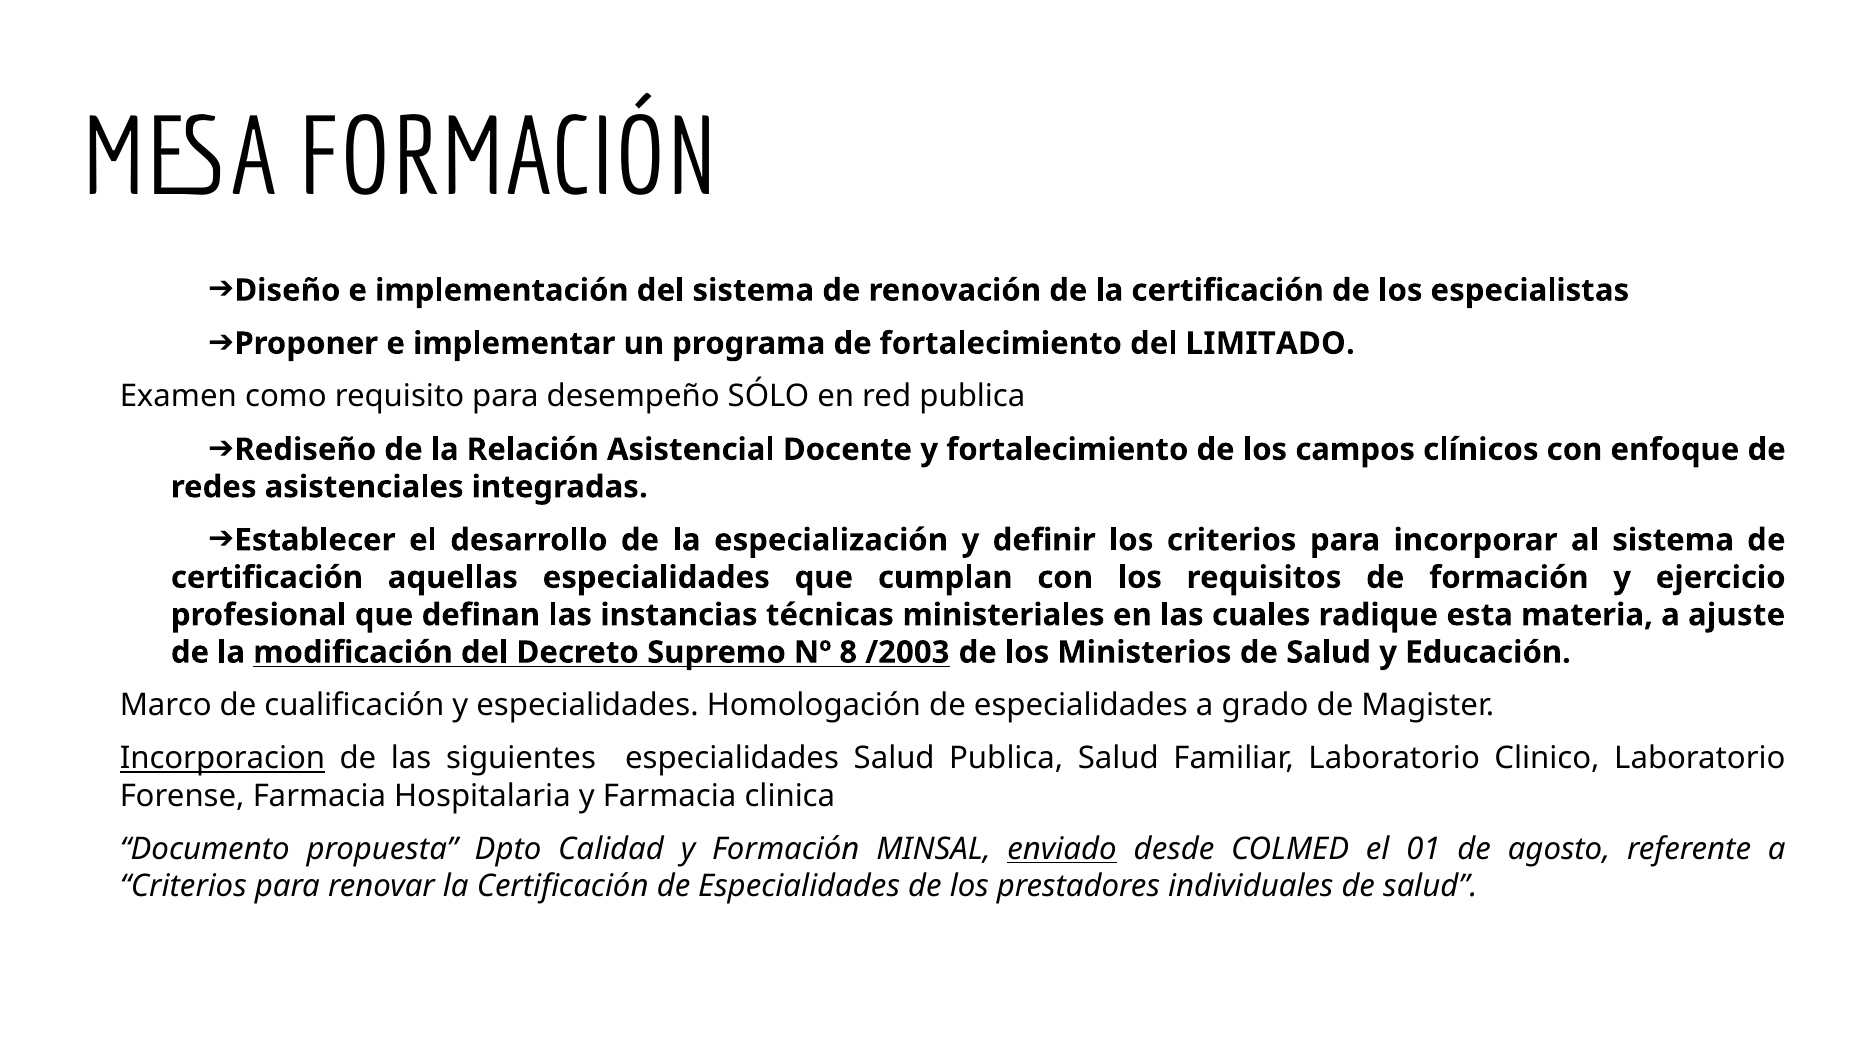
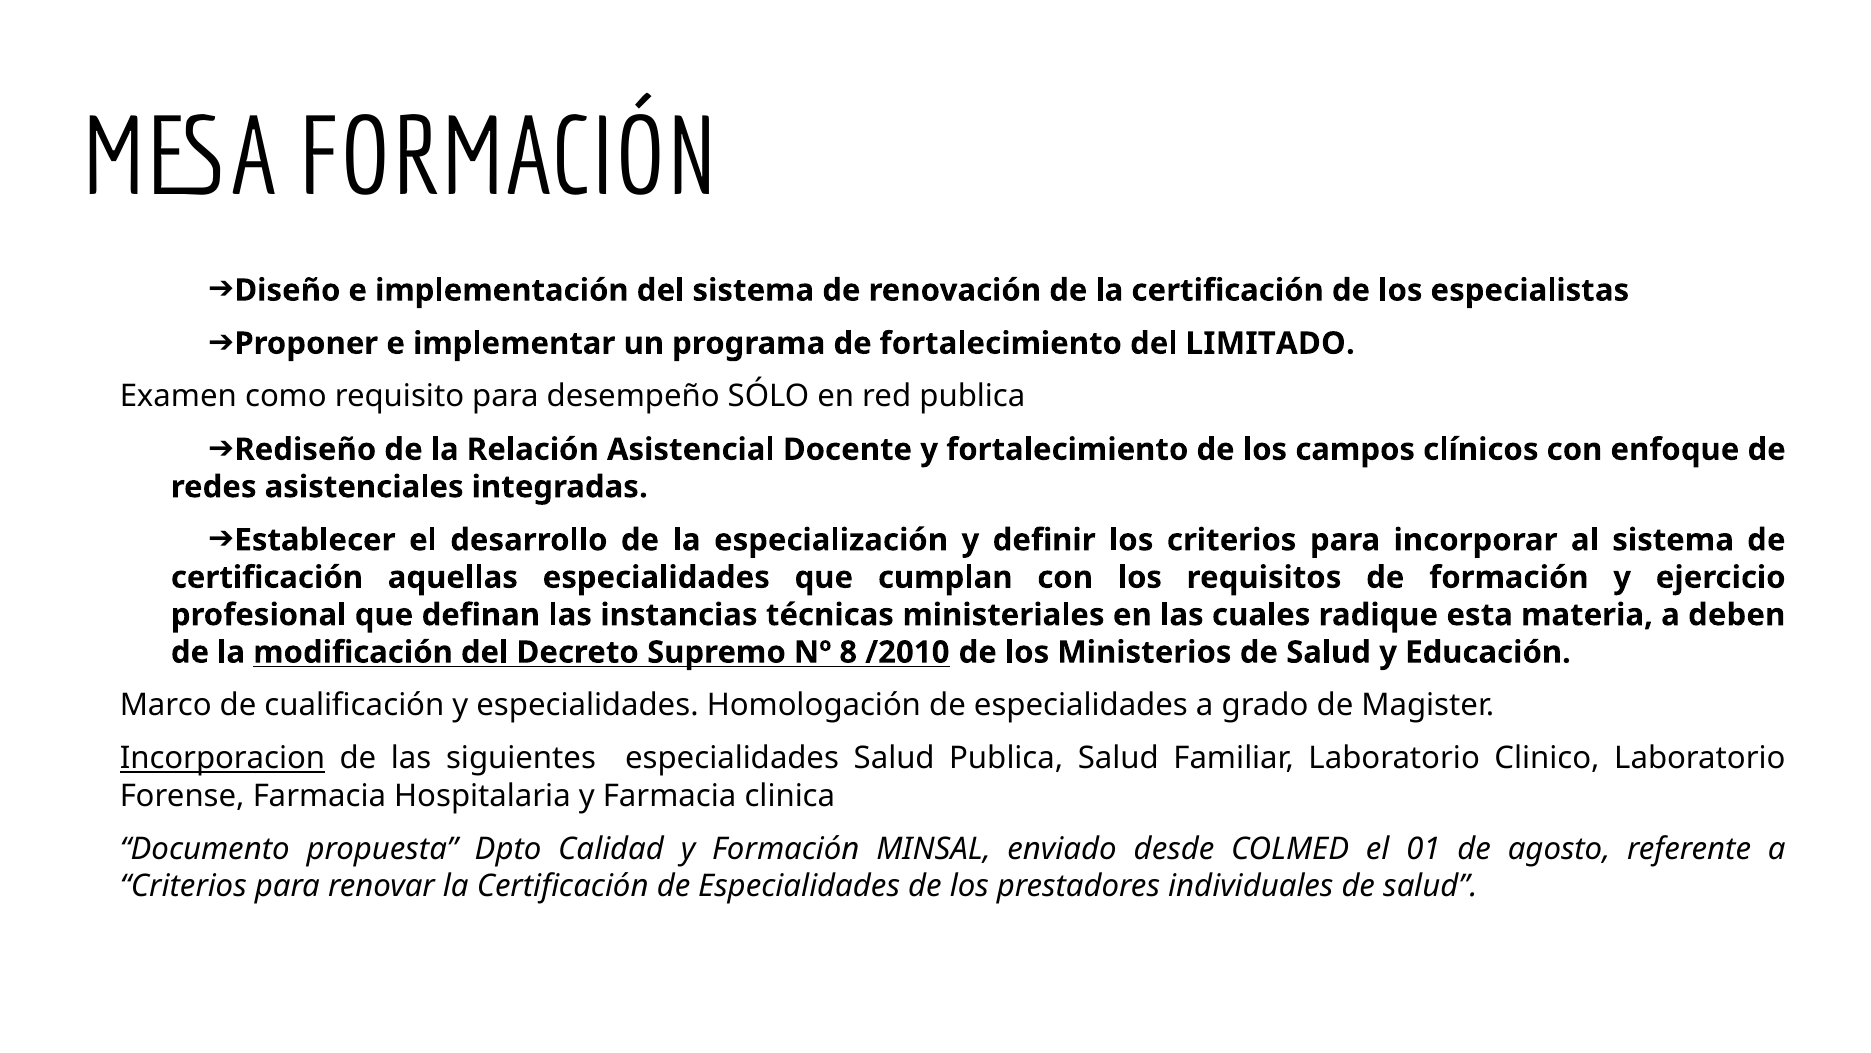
ajuste: ajuste -> deben (1737, 615)
/2003: /2003 -> /2010 (907, 652)
enviado underline: present -> none (1062, 849)
